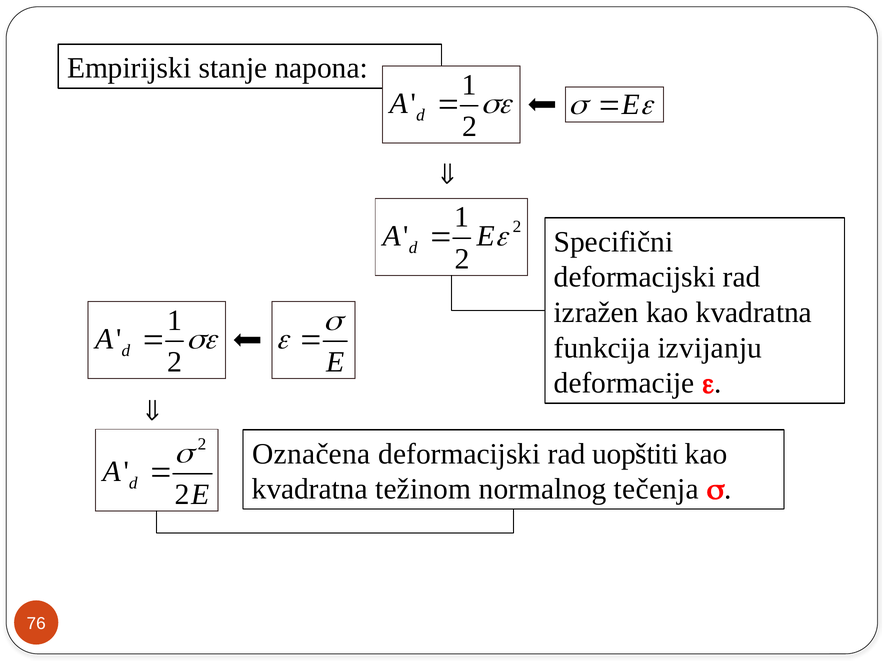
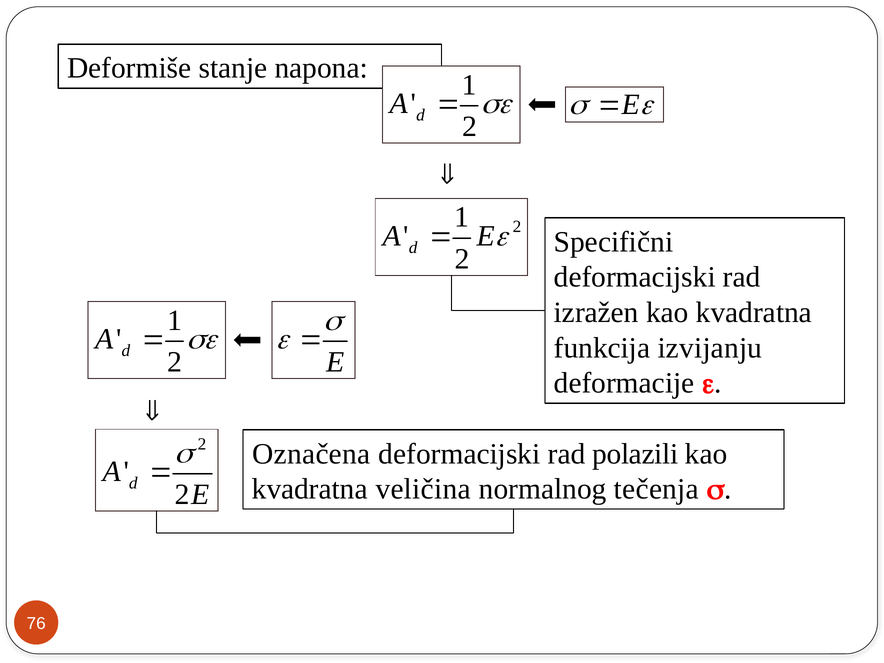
Empirijski: Empirijski -> Deformiše (129, 68)
uopštiti: uopštiti -> polazili (635, 454)
težinom: težinom -> veličina (423, 489)
